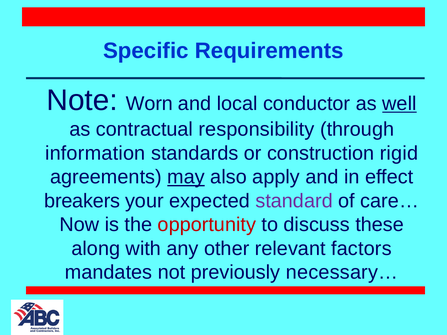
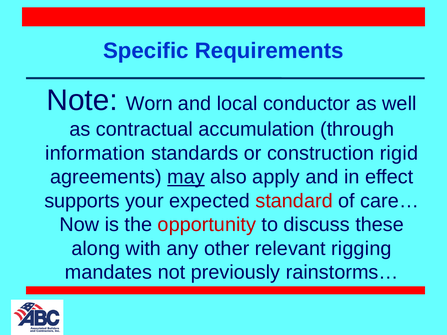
well underline: present -> none (399, 104)
responsibility: responsibility -> accumulation (257, 130)
breakers: breakers -> supports (82, 201)
standard colour: purple -> red (294, 201)
factors: factors -> rigging (361, 249)
necessary…: necessary… -> rainstorms… (342, 273)
